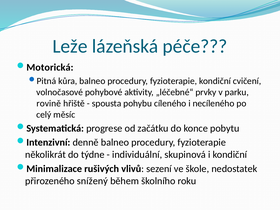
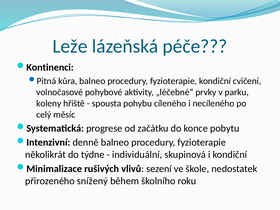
Motorická: Motorická -> Kontinenci (50, 67)
rovině: rovině -> koleny (49, 103)
